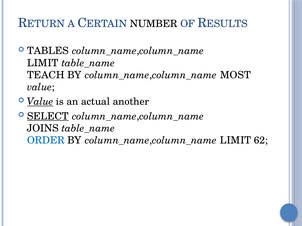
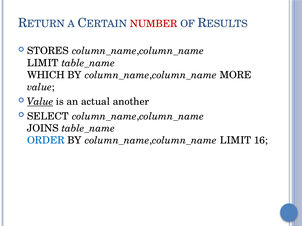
NUMBER colour: black -> red (154, 24)
TABLES: TABLES -> STORES (48, 51)
TEACH: TEACH -> WHICH (46, 75)
MOST: MOST -> MORE (236, 75)
SELECT underline: present -> none (48, 116)
62: 62 -> 16 (261, 141)
